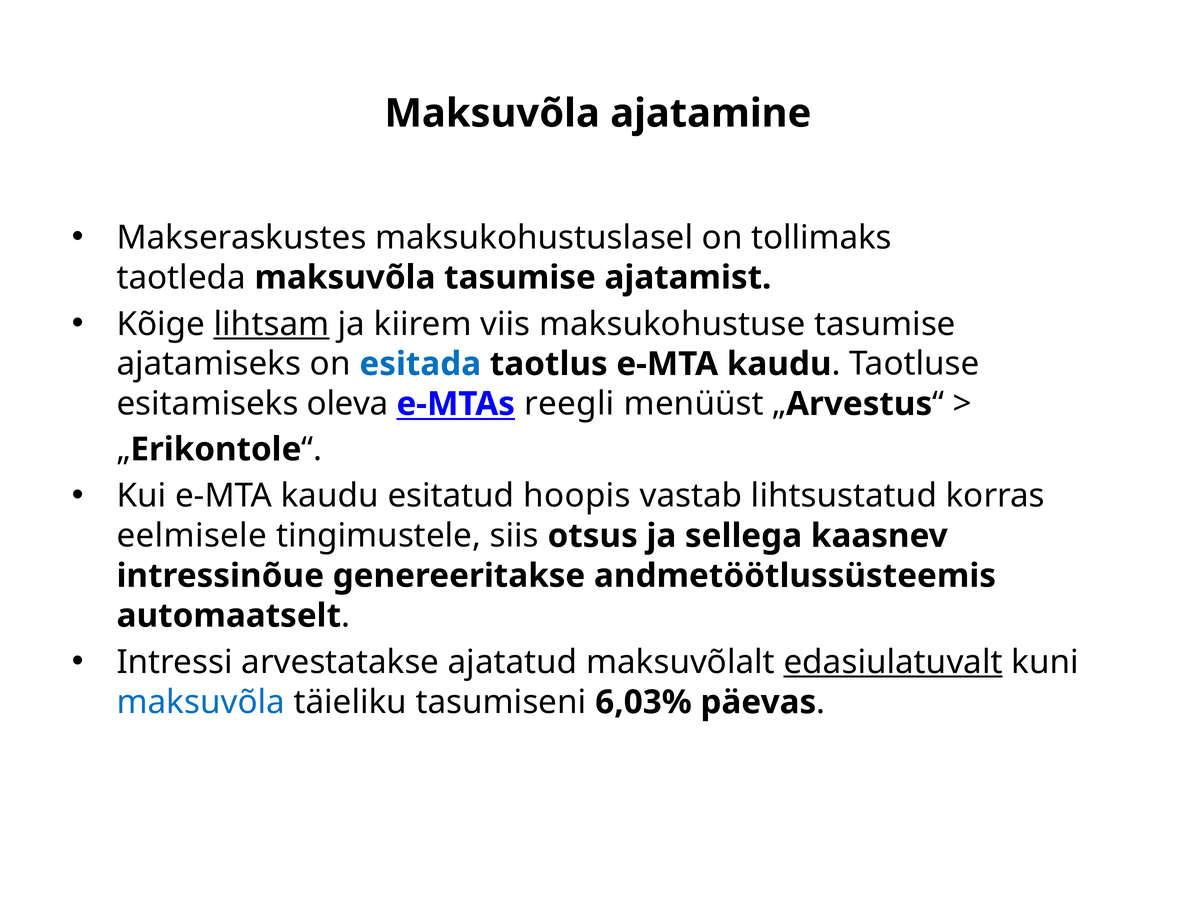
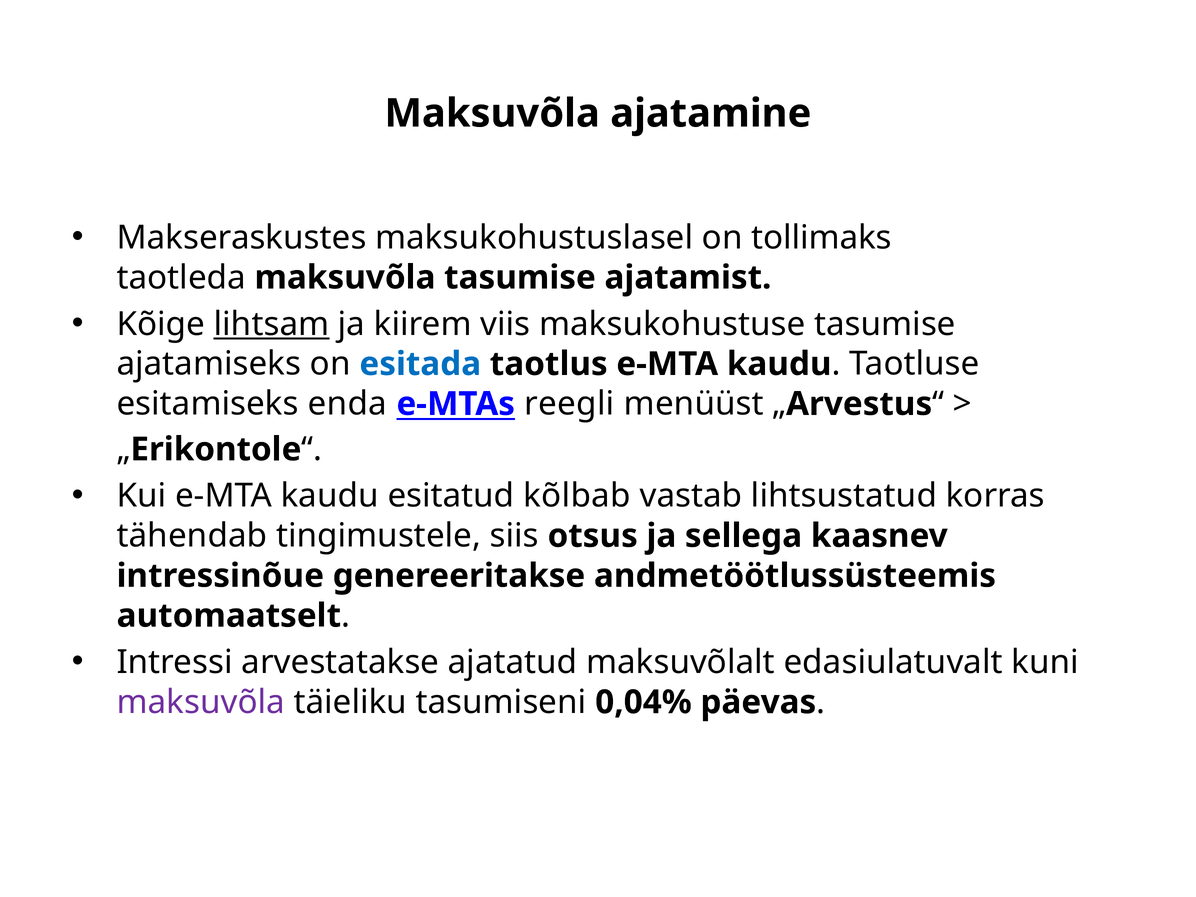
oleva: oleva -> enda (347, 404)
hoopis: hoopis -> kõlbab (577, 496)
eelmisele: eelmisele -> tähendab (192, 536)
edasiulatuvalt underline: present -> none (893, 662)
maksuvõla colour: blue -> purple (201, 702)
6,03%: 6,03% -> 0,04% (643, 702)
